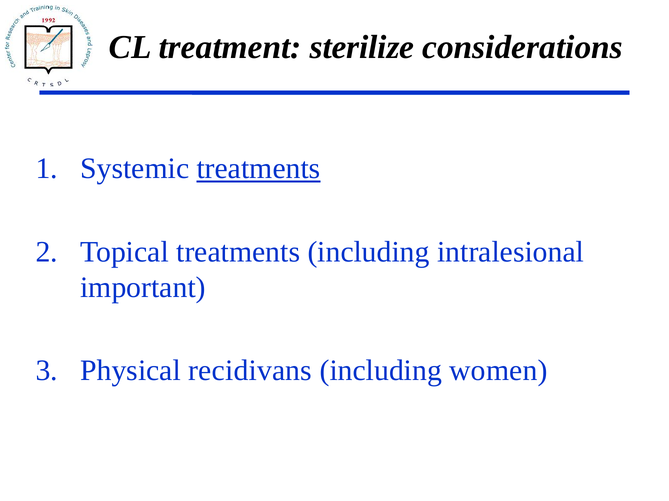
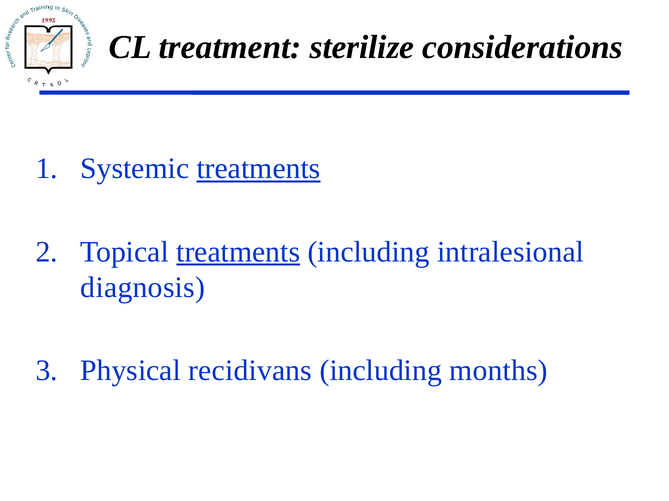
treatments underline: none -> present (238, 252)
important: important -> diagnosis (143, 288)
women: women -> months (498, 371)
